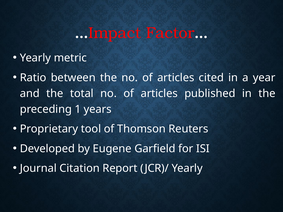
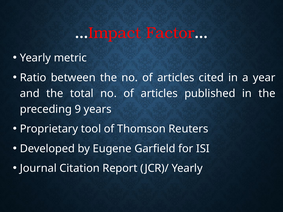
1: 1 -> 9 (78, 109)
